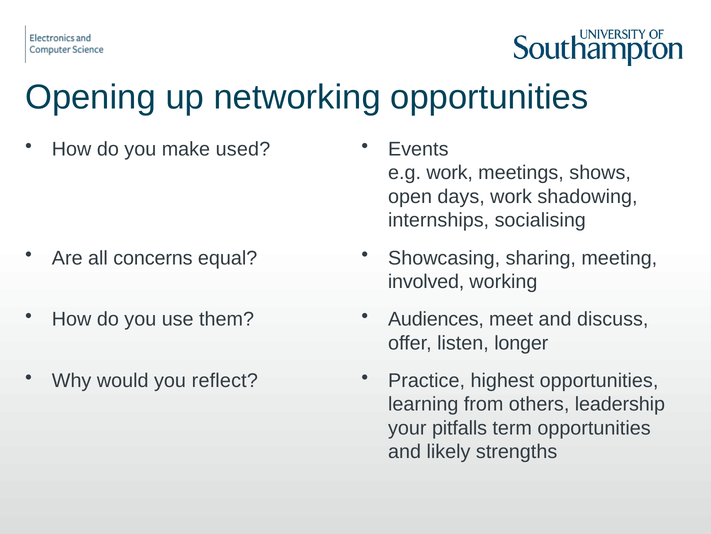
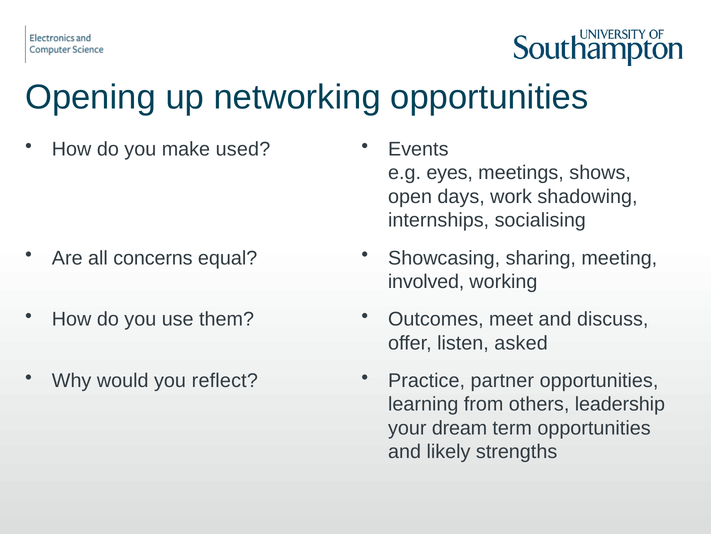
e.g work: work -> eyes (450, 173)
Audiences: Audiences -> Outcomes (436, 319)
longer: longer -> asked (521, 343)
highest: highest -> partner (502, 380)
pitfalls: pitfalls -> dream (460, 428)
